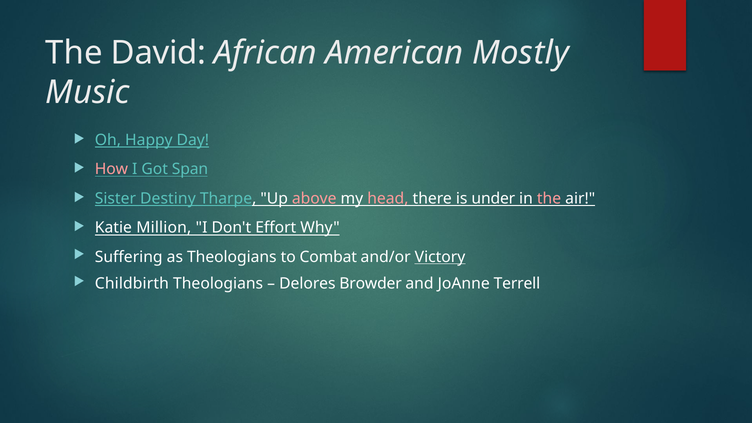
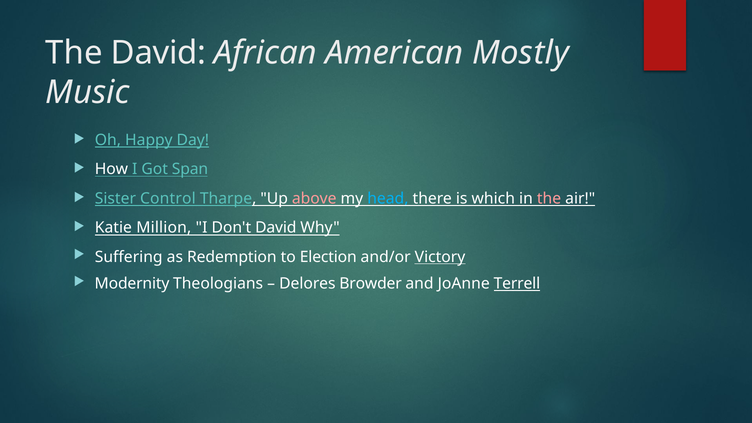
How colour: pink -> white (111, 169)
Destiny: Destiny -> Control (168, 198)
head colour: pink -> light blue (388, 198)
under: under -> which (493, 198)
Don't Effort: Effort -> David (276, 228)
as Theologians: Theologians -> Redemption (232, 257)
Combat: Combat -> Election (328, 257)
Childbirth: Childbirth -> Modernity (132, 284)
Terrell underline: none -> present (517, 284)
